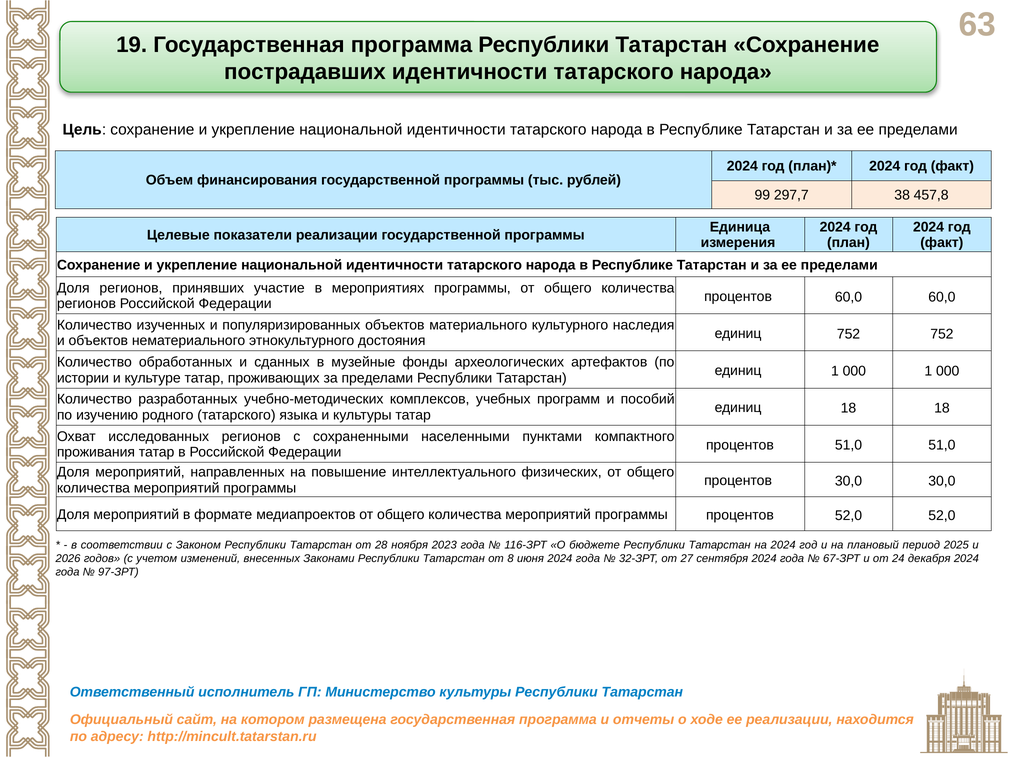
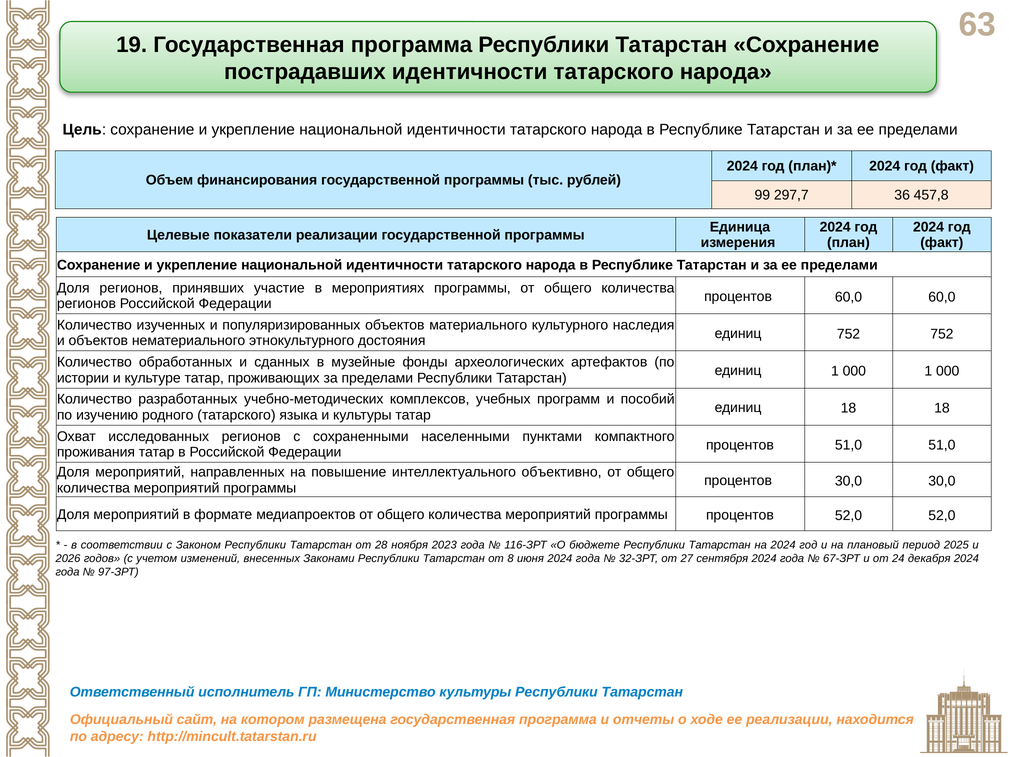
38: 38 -> 36 (902, 195)
физических: физических -> объективно (562, 472)
